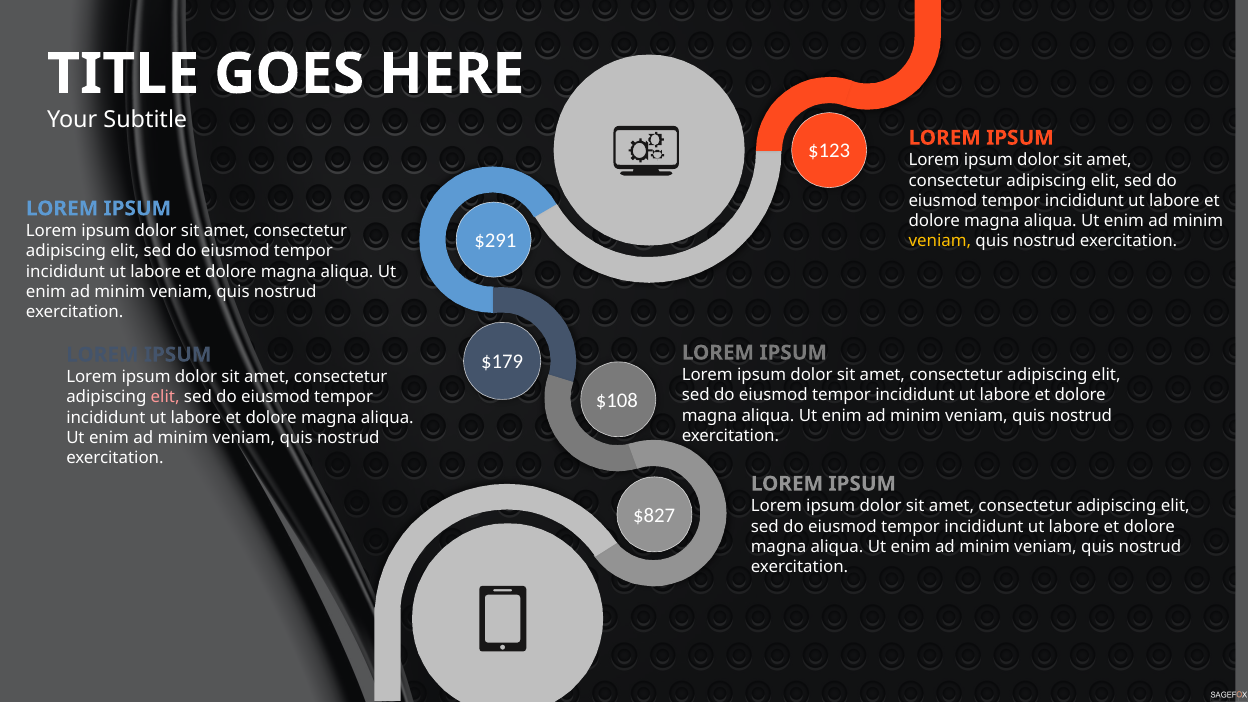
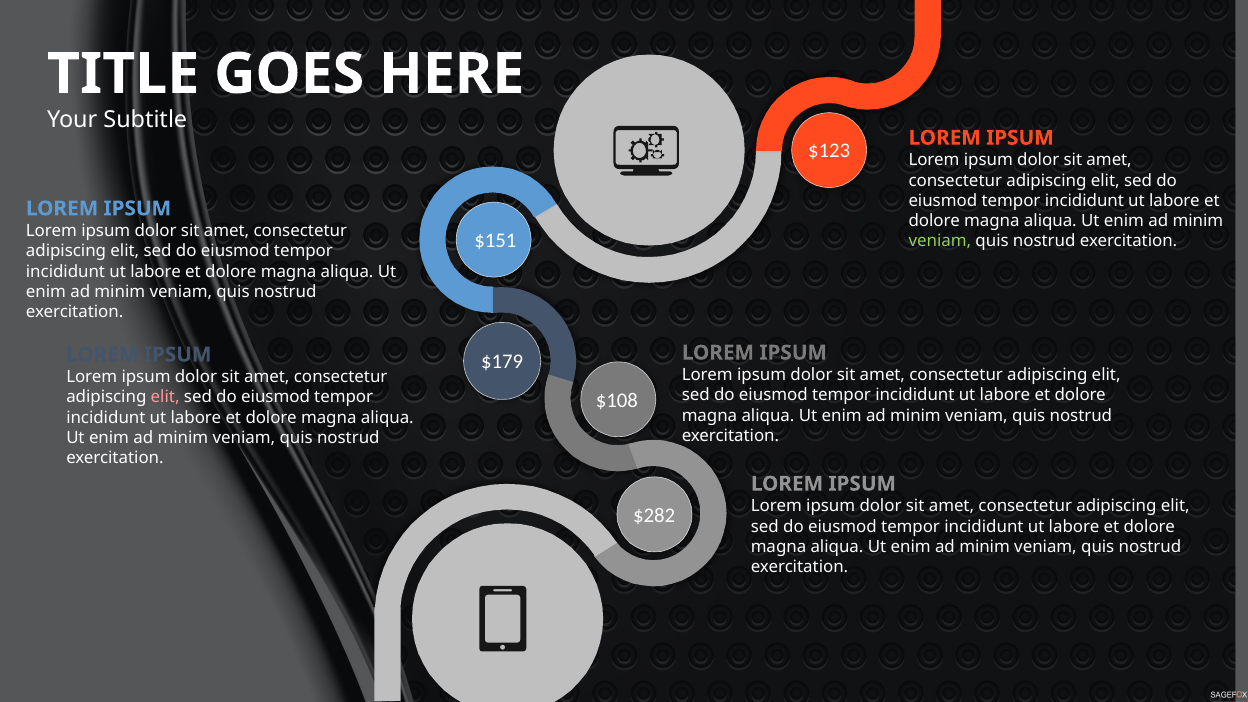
$291: $291 -> $151 (495, 241)
veniam colour: yellow -> light green (940, 241)
$827: $827 -> $282 (654, 515)
